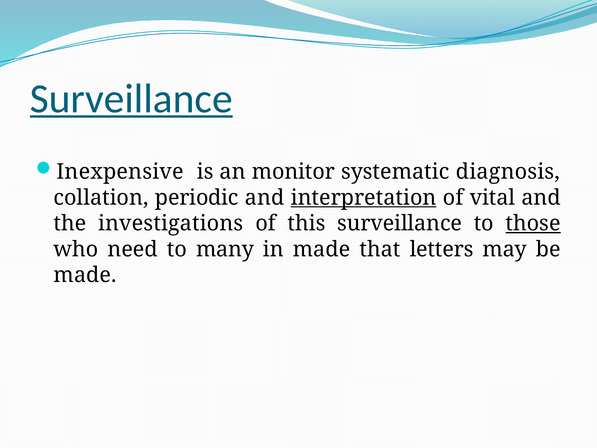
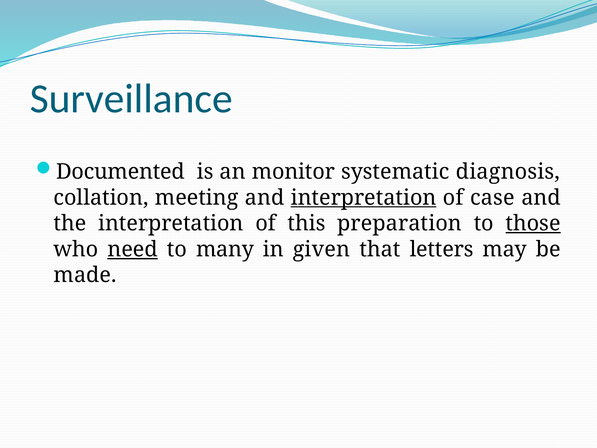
Surveillance underline: present -> none (131, 99)
Inexpensive: Inexpensive -> Documented (120, 172)
periodic: periodic -> meeting (197, 197)
vital: vital -> case (492, 197)
the investigations: investigations -> interpretation (171, 223)
this surveillance: surveillance -> preparation (400, 223)
need underline: none -> present (133, 249)
in made: made -> given (321, 249)
